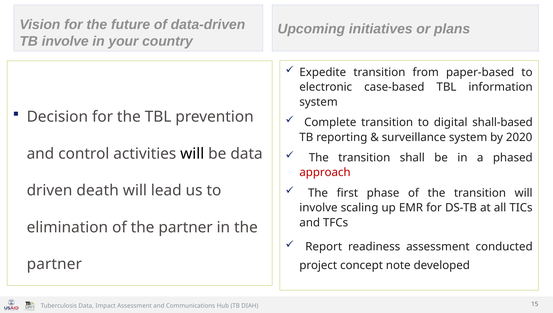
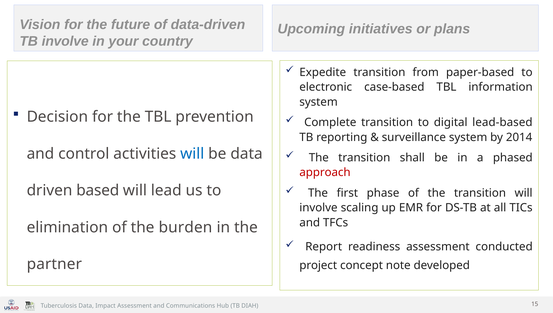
shall-based: shall-based -> lead-based (502, 123)
2020: 2020 -> 2014 (519, 137)
will colour: black -> blue (192, 154)
death: death -> based (98, 191)
of the partner: partner -> burden (185, 228)
